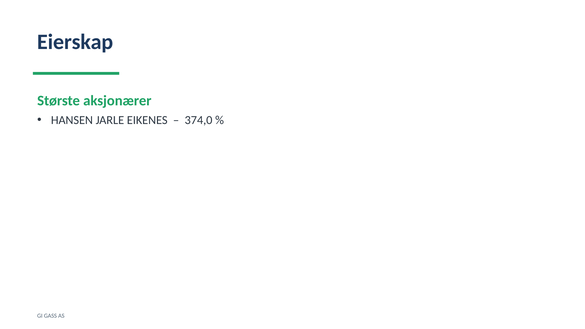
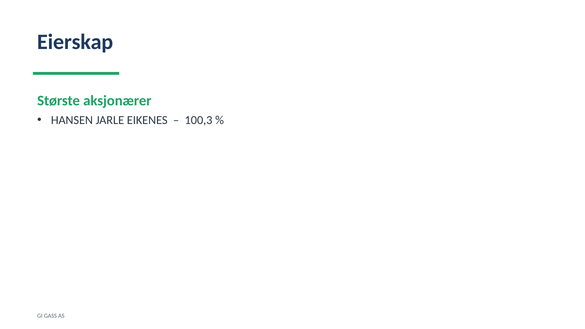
374,0: 374,0 -> 100,3 (199, 120)
